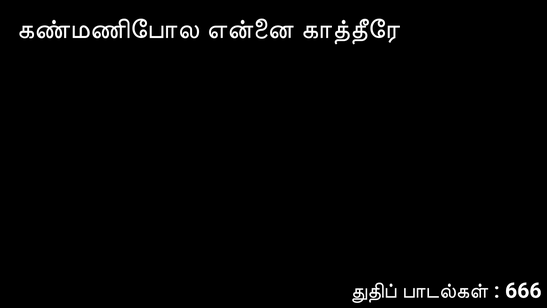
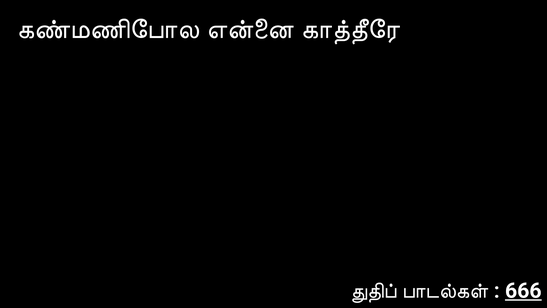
666 underline: none -> present (523, 290)
